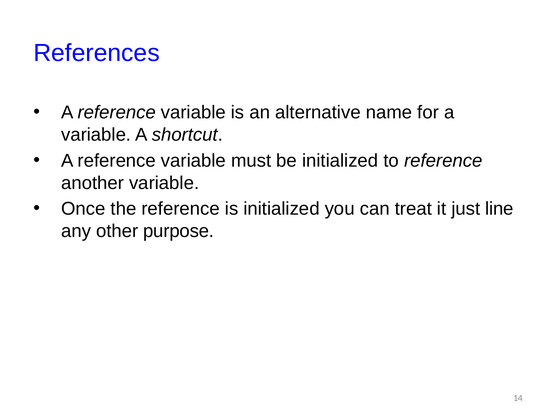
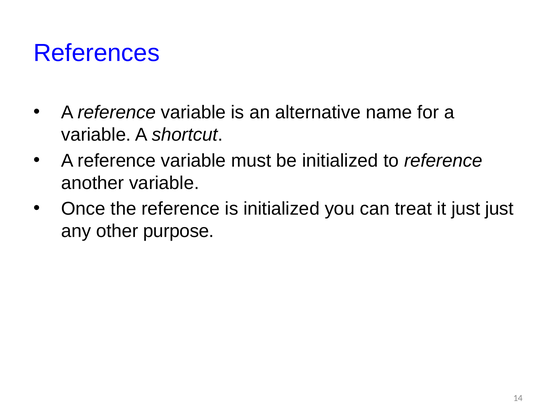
just line: line -> just (499, 209)
